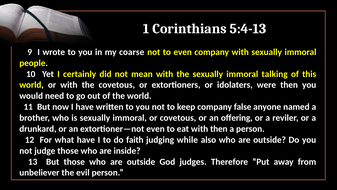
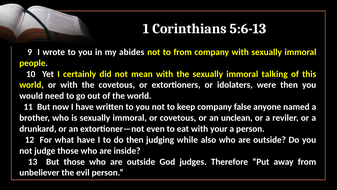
5:4-13: 5:4-13 -> 5:6-13 (248, 29)
coarse: coarse -> abides (132, 52)
to even: even -> from (183, 52)
offering: offering -> unclean (237, 118)
with then: then -> your (219, 129)
do faith: faith -> then (135, 139)
